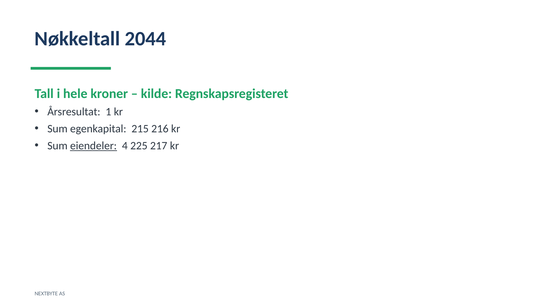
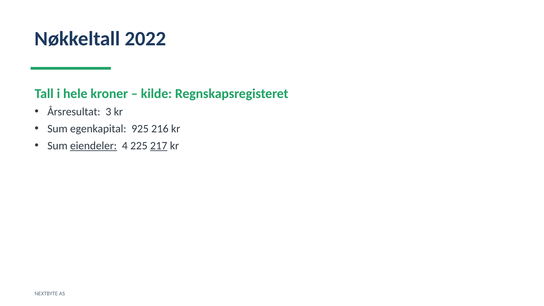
2044: 2044 -> 2022 (145, 39)
1: 1 -> 3 (108, 112)
215: 215 -> 925 (140, 129)
217 underline: none -> present (159, 146)
